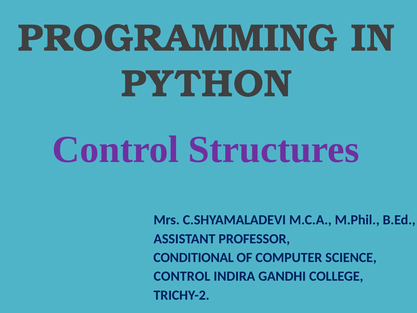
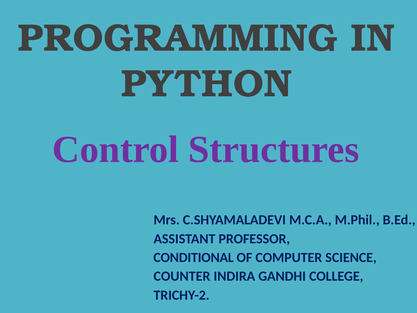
CONTROL: CONTROL -> COUNTER (182, 276)
